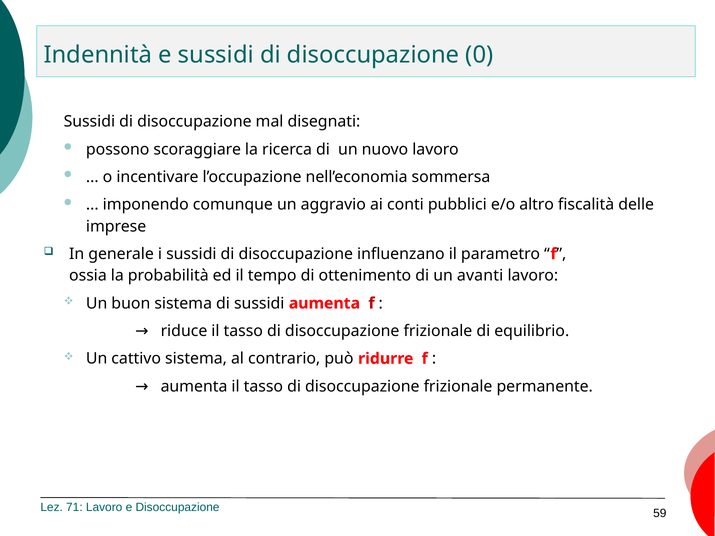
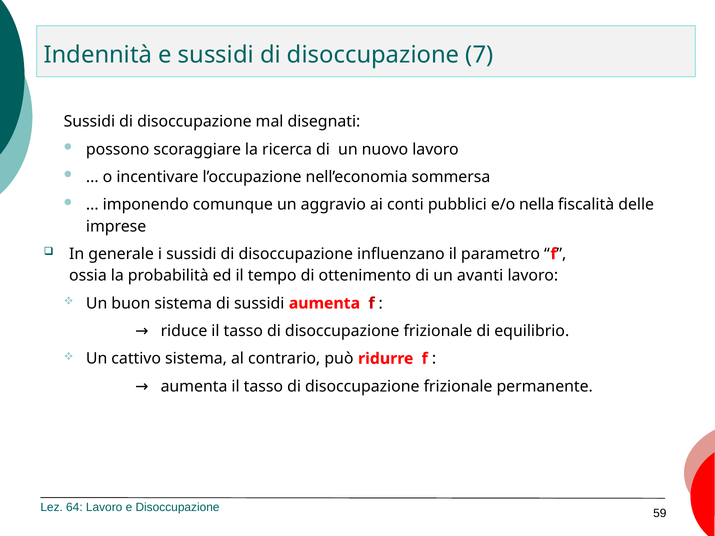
0: 0 -> 7 (479, 55)
altro: altro -> nella (537, 205)
71: 71 -> 64 (74, 508)
